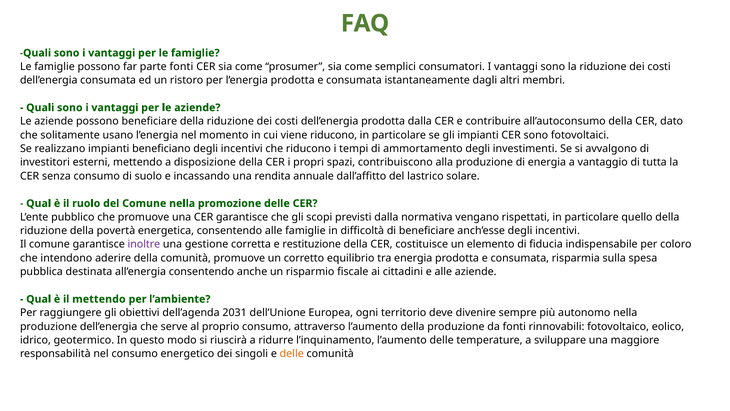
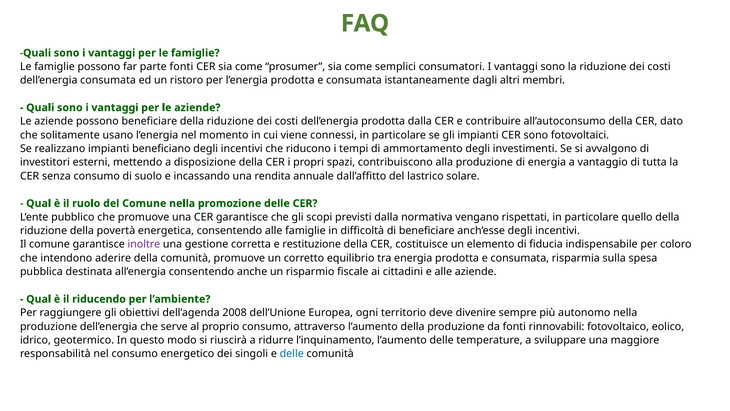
viene riducono: riducono -> connessi (334, 135)
il mettendo: mettendo -> riducendo (99, 299)
2031: 2031 -> 2008 (235, 313)
delle colour: orange -> blue (292, 354)
